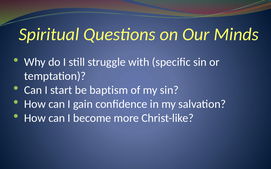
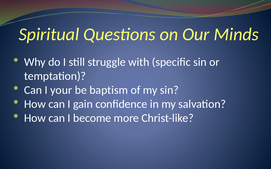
start: start -> your (61, 90)
